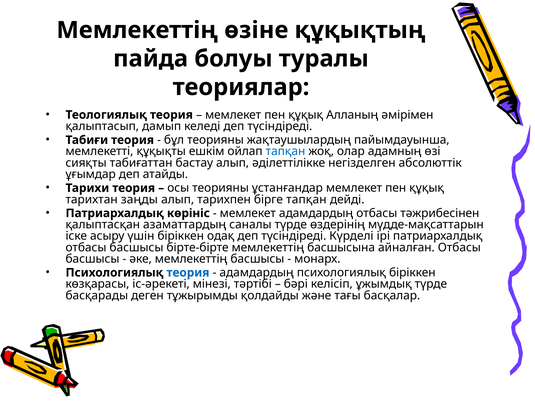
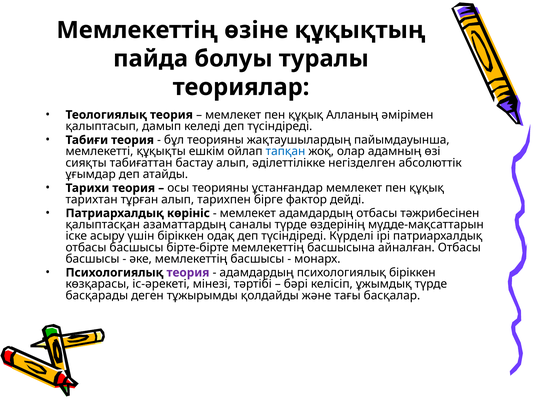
заңды: заңды -> тұрған (139, 200)
бiрге тапқан: тапқан -> фактор (306, 200)
теория colour: blue -> purple (188, 273)
